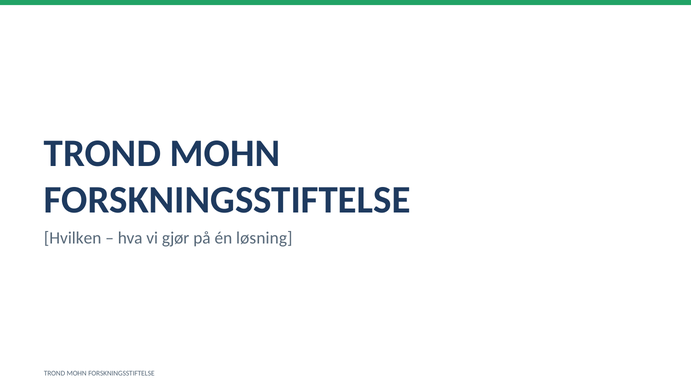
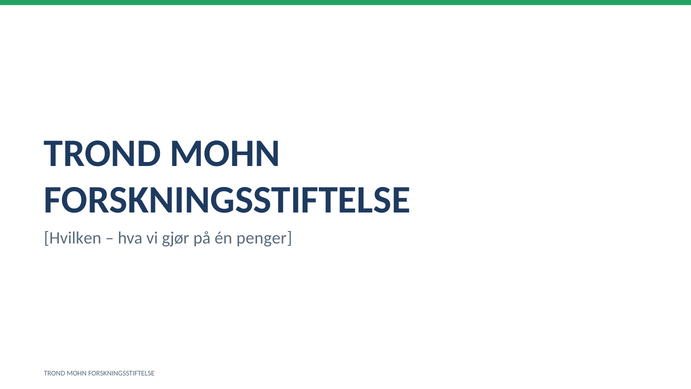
løsning: løsning -> penger (264, 238)
